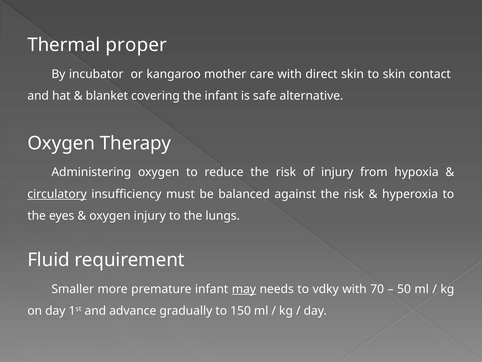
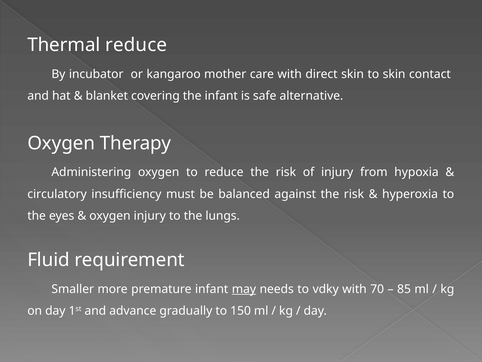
Thermal proper: proper -> reduce (136, 45)
circulatory underline: present -> none (57, 194)
50: 50 -> 85 (404, 289)
